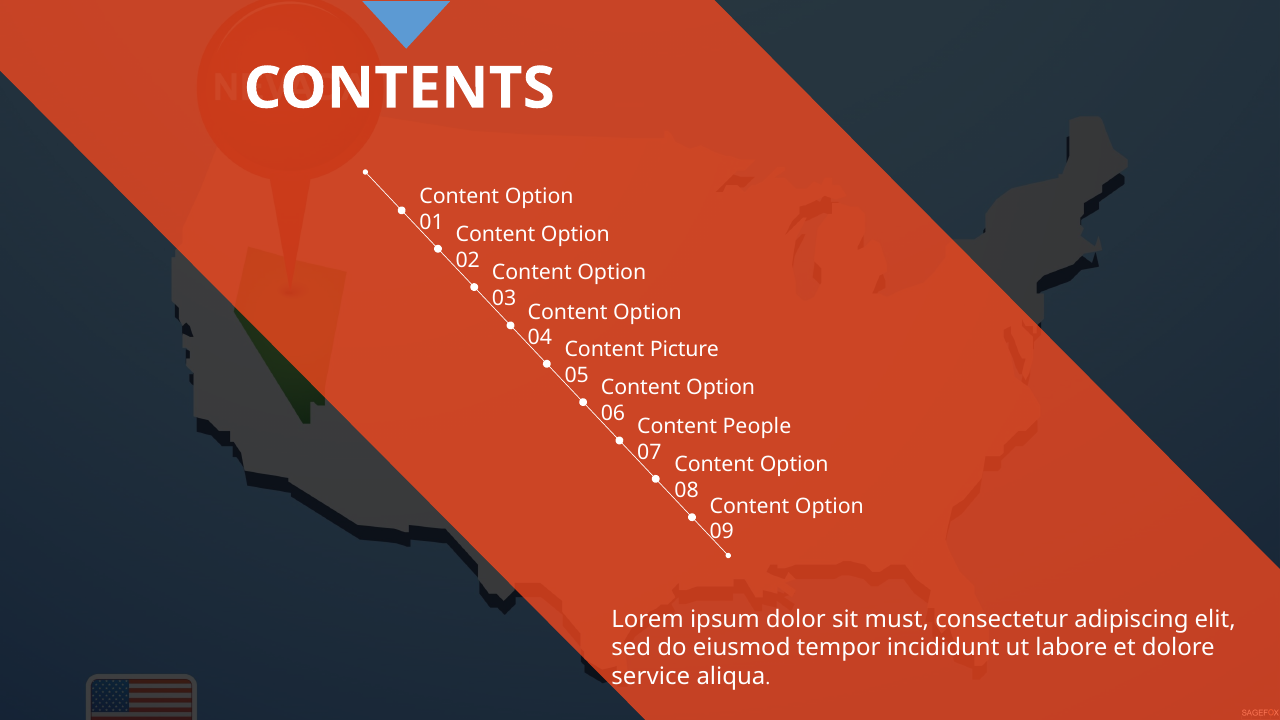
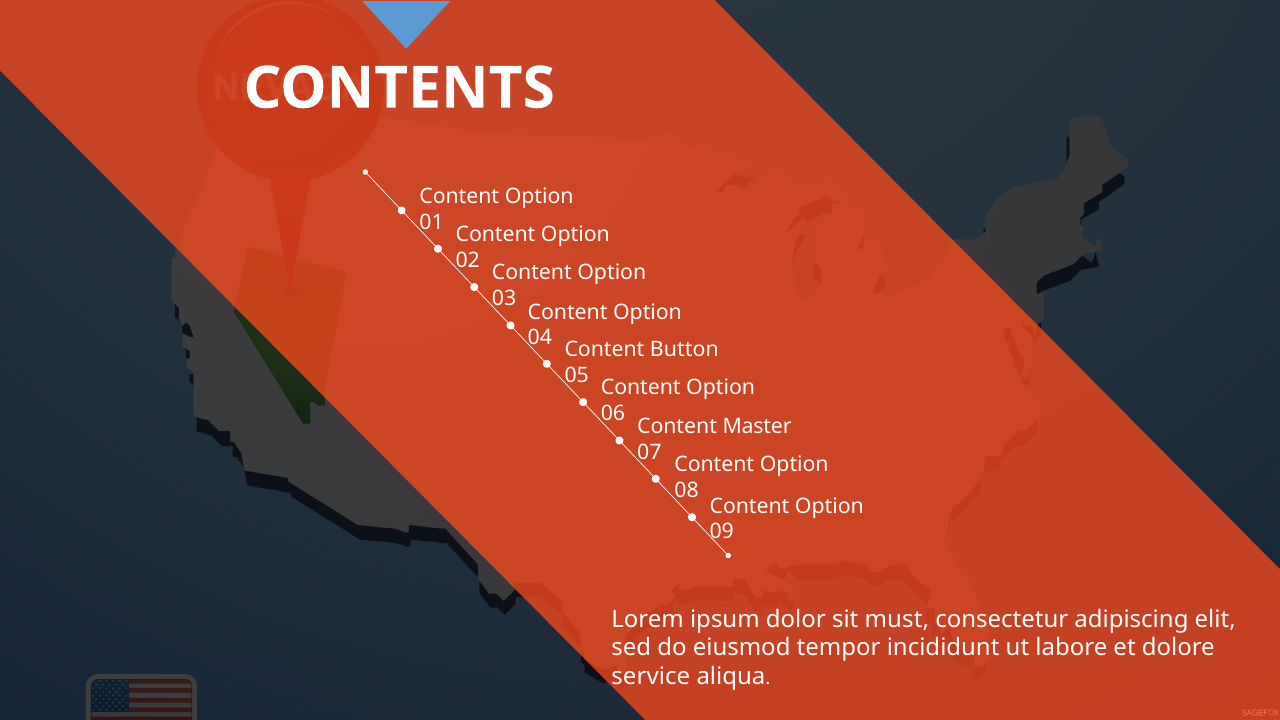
Picture: Picture -> Button (684, 350)
People: People -> Master (757, 427)
